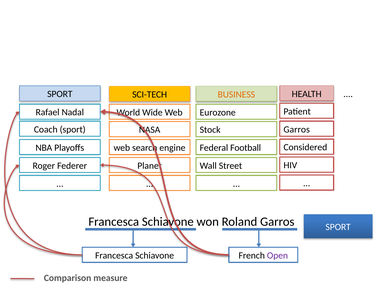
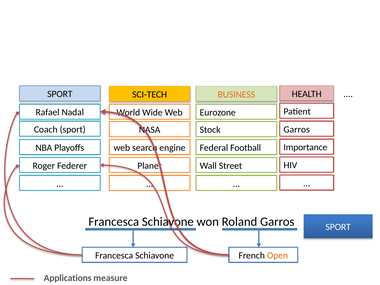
Considered: Considered -> Importance (305, 147)
Open colour: purple -> orange (277, 255)
Comparison: Comparison -> Applications (68, 278)
